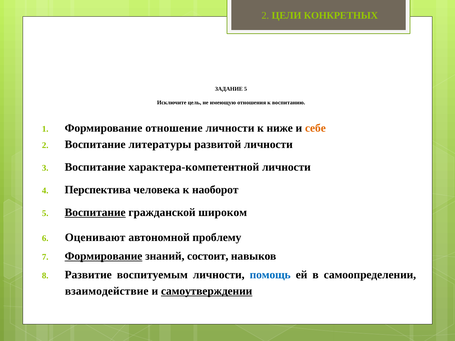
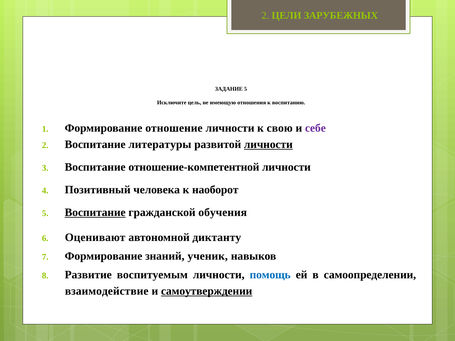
КОНКРЕТНЫХ: КОНКРЕТНЫХ -> ЗАРУБЕЖНЫХ (341, 16)
ниже: ниже -> свою (280, 128)
себе colour: orange -> purple (315, 128)
личности underline: none -> present (268, 145)
характера-компетентной: характера-компетентной -> отношение-компетентной (194, 167)
Перспектива: Перспектива -> Позитивный (98, 190)
широком: широком -> обучения (223, 213)
проблему: проблему -> диктанту (217, 238)
Формирование underline: present -> none (104, 256)
состоит: состоит -> ученик (208, 256)
